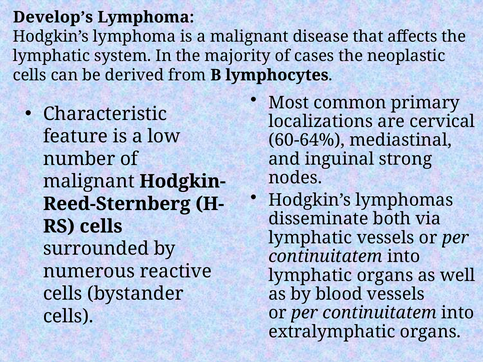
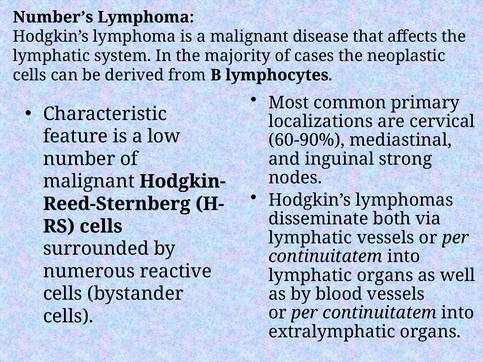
Develop’s: Develop’s -> Number’s (53, 17)
60-64%: 60-64% -> 60-90% (307, 140)
